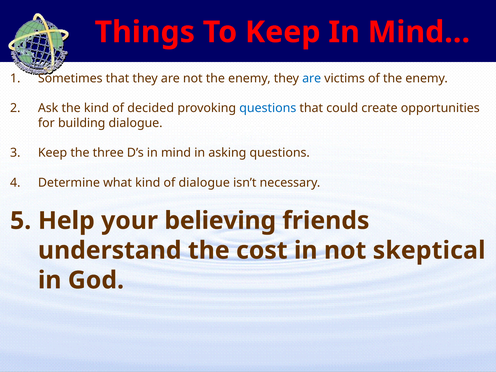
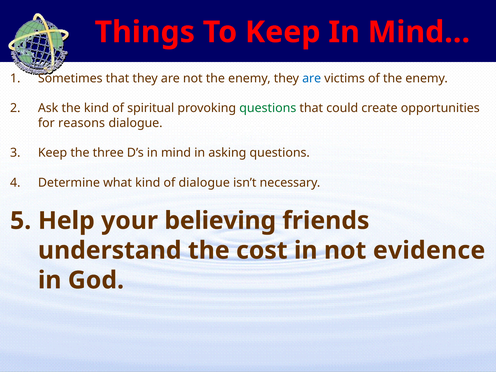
decided: decided -> spiritual (151, 108)
questions colour: blue -> green (268, 108)
building: building -> reasons (82, 123)
skeptical: skeptical -> evidence (429, 250)
